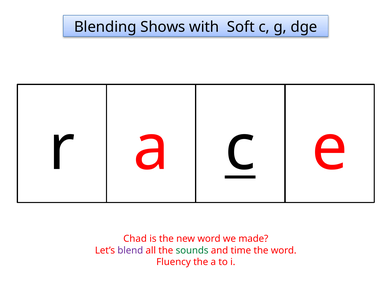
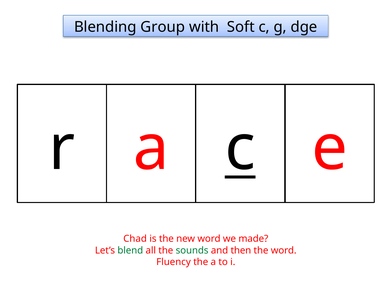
Shows: Shows -> Group (163, 27)
blend colour: purple -> green (130, 250)
time: time -> then (241, 250)
